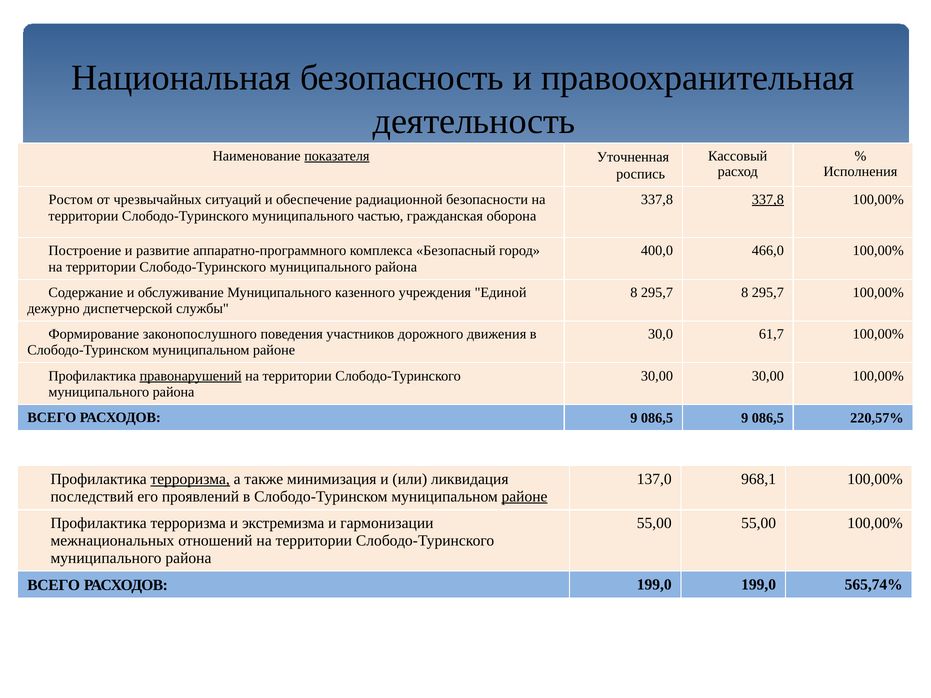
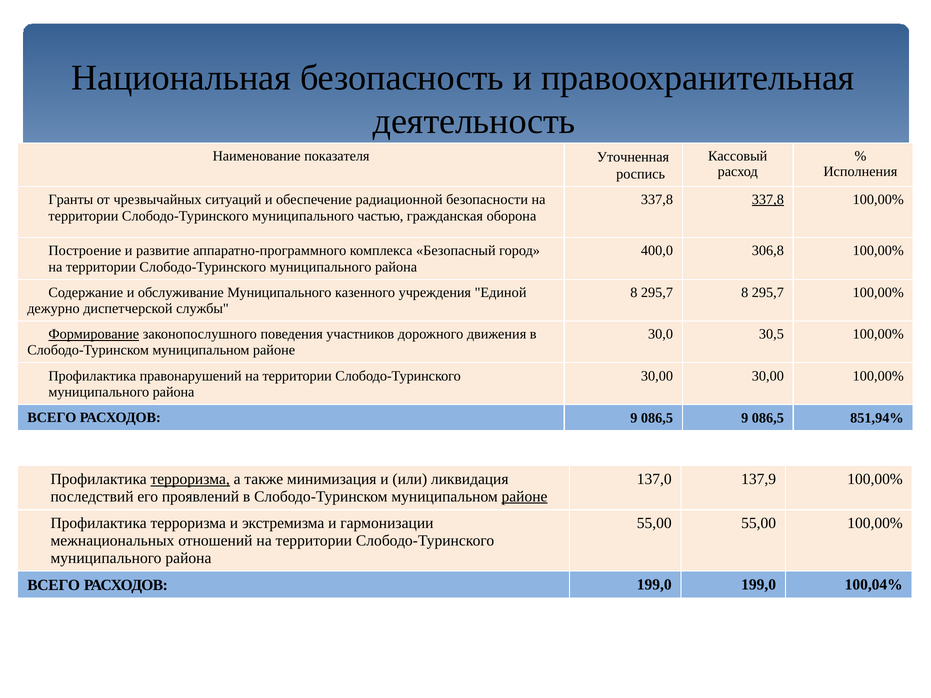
показателя underline: present -> none (337, 156)
Ростом: Ростом -> Гранты (71, 200)
466,0: 466,0 -> 306,8 (768, 251)
Формирование underline: none -> present (94, 334)
61,7: 61,7 -> 30,5 (771, 334)
правонарушений underline: present -> none (191, 376)
220,57%: 220,57% -> 851,94% (877, 418)
968,1: 968,1 -> 137,9 (759, 479)
565,74%: 565,74% -> 100,04% (874, 585)
